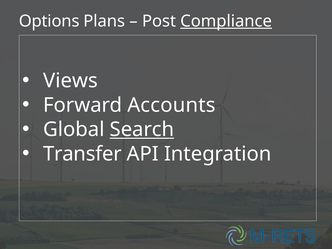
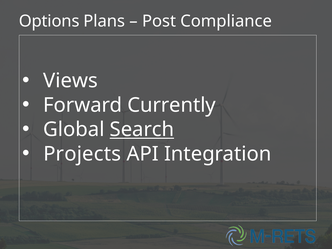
Compliance underline: present -> none (226, 21)
Accounts: Accounts -> Currently (172, 105)
Transfer: Transfer -> Projects (82, 154)
